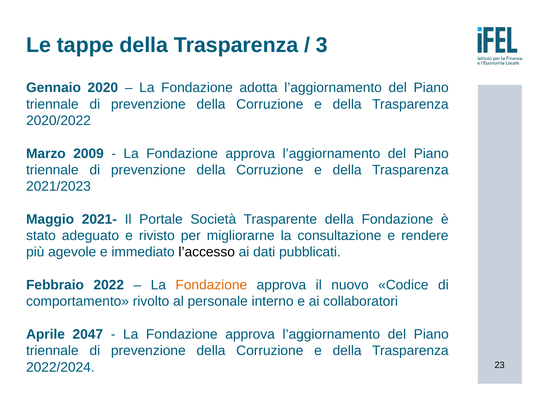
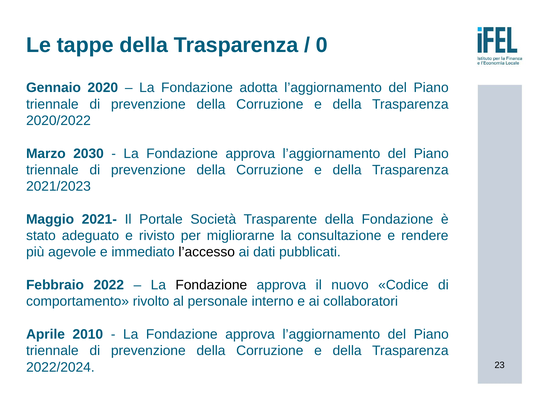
3: 3 -> 0 (322, 45)
2009: 2009 -> 2030 (89, 154)
Fondazione colour: orange -> black (211, 286)
2047: 2047 -> 2010 (88, 335)
